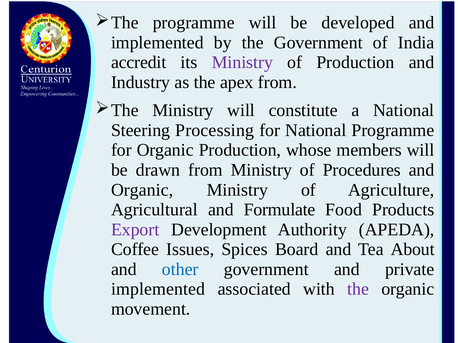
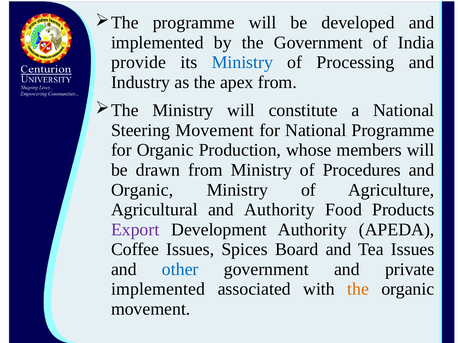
accredit: accredit -> provide (139, 63)
Ministry colour: purple -> blue (242, 63)
of Production: Production -> Processing (355, 63)
Steering Processing: Processing -> Movement (215, 130)
and Formulate: Formulate -> Authority (279, 210)
Tea About: About -> Issues (413, 250)
the colour: purple -> orange (358, 290)
